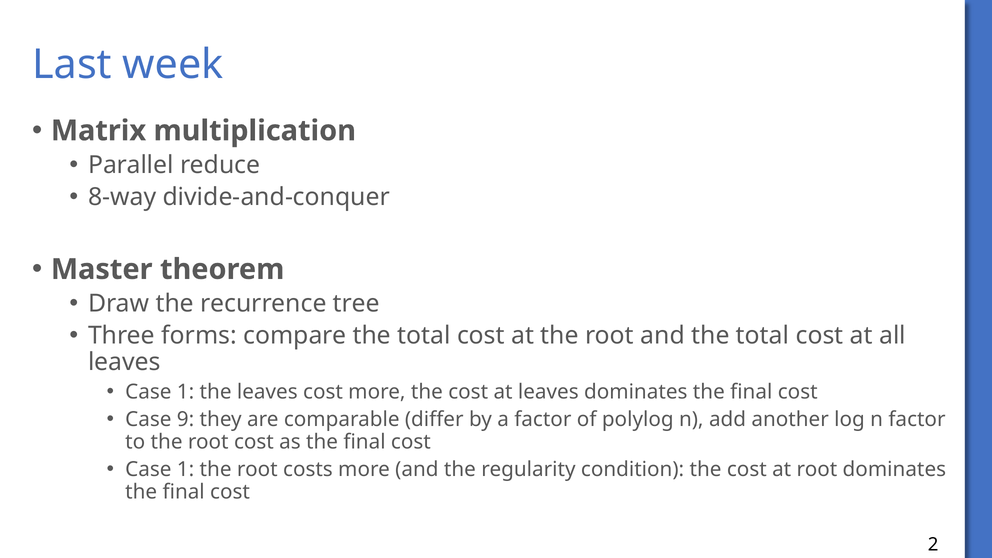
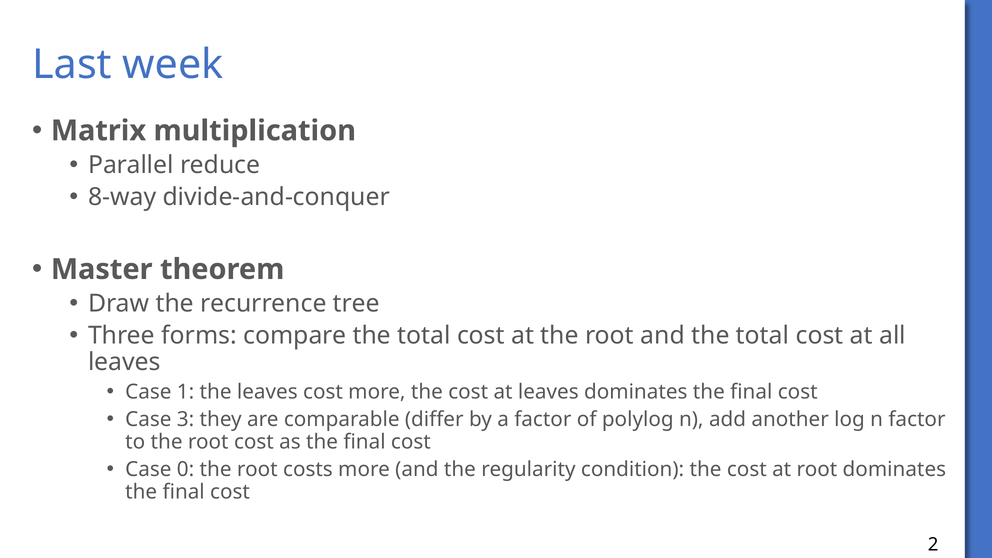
9: 9 -> 3 (186, 420)
1: 1 -> 0 (186, 469)
